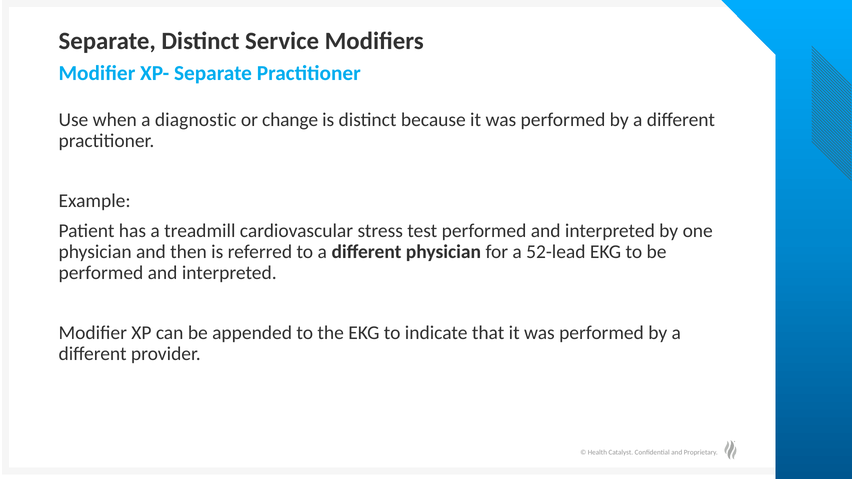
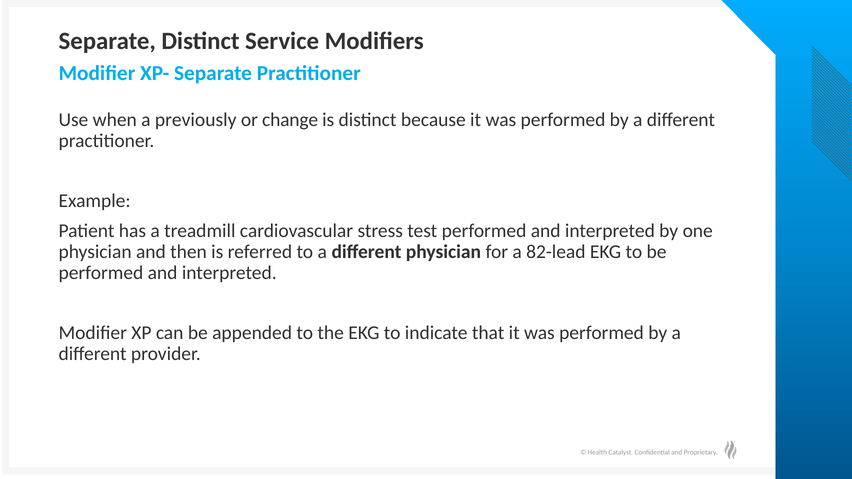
diagnostic: diagnostic -> previously (196, 120)
52-lead: 52-lead -> 82-lead (556, 252)
